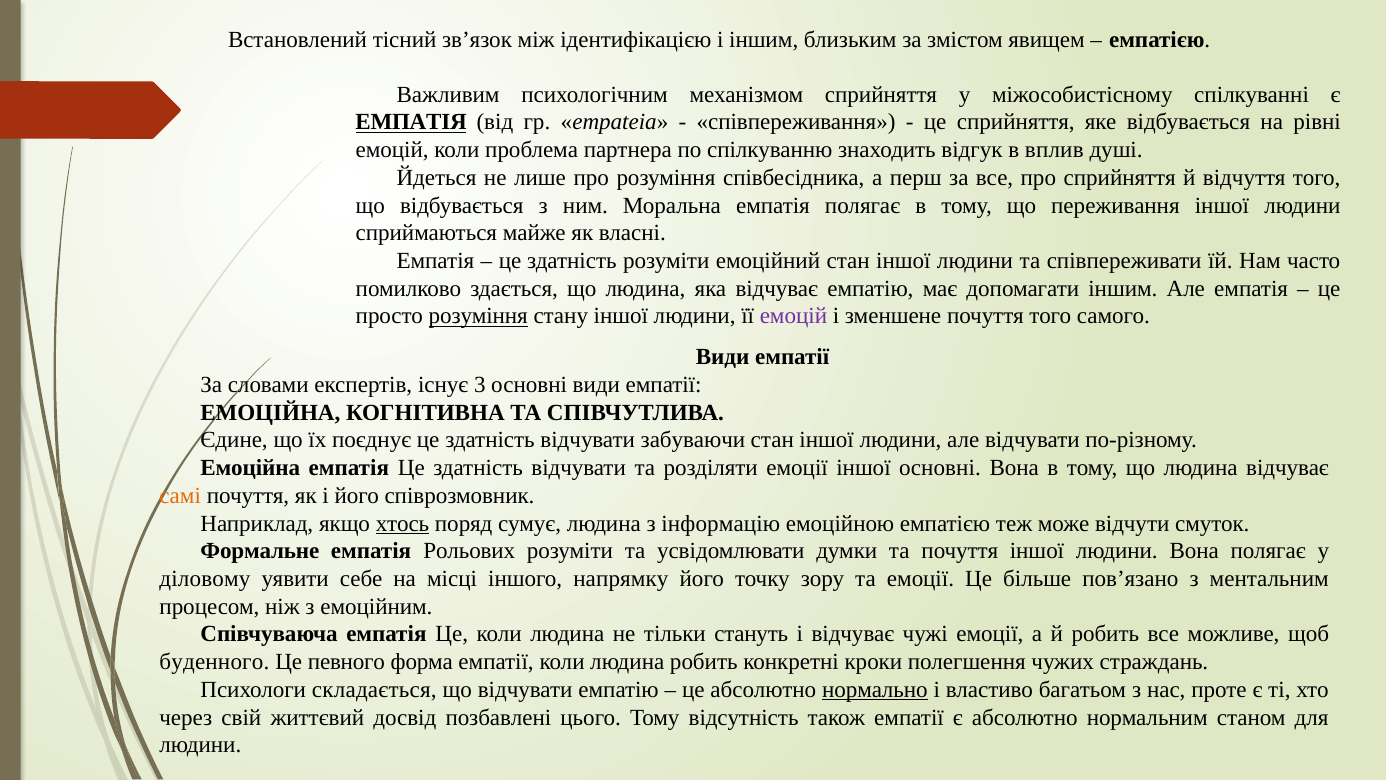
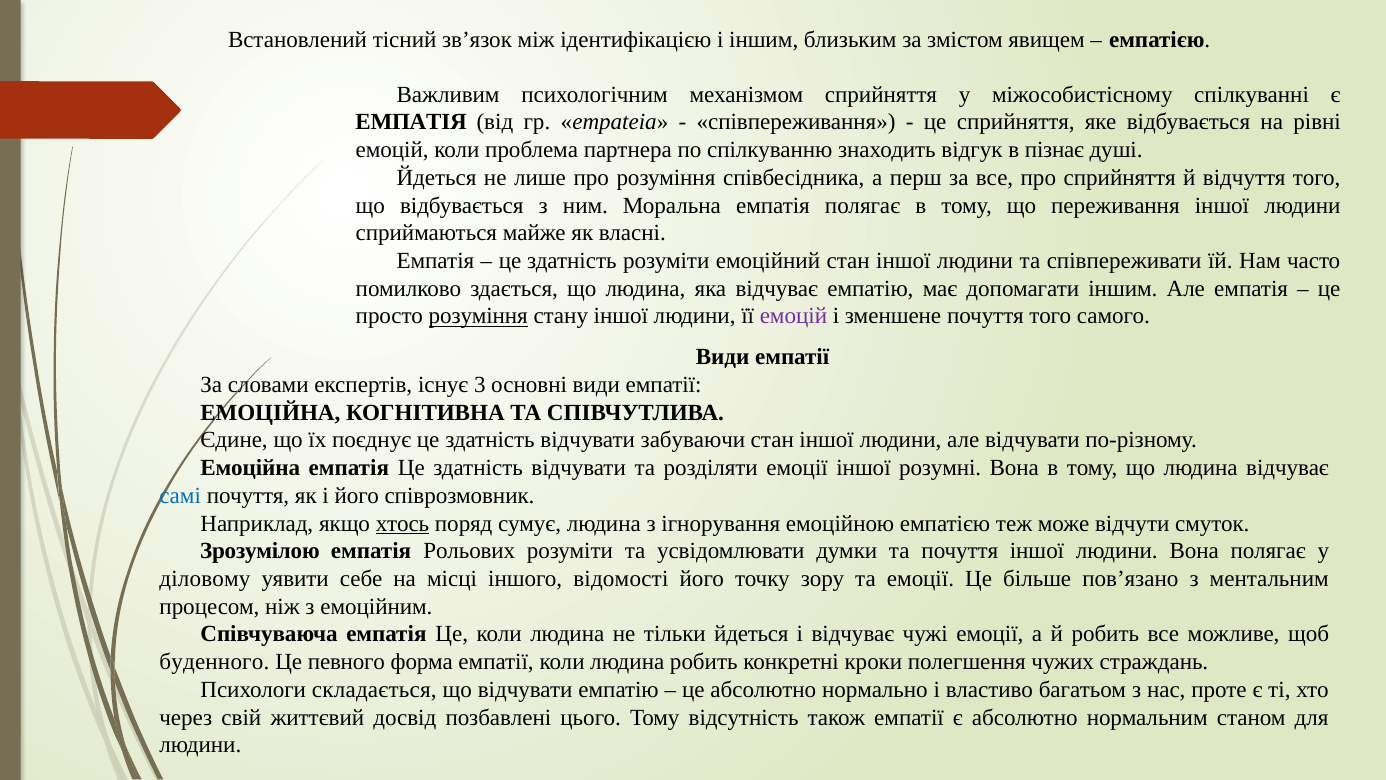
ЕМПАТІЯ underline: present -> none (411, 122)
вплив: вплив -> пізнає (1055, 150)
іншої основні: основні -> розумні (940, 468)
самі colour: orange -> blue (180, 495)
інформацію: інформацію -> ігнорування (721, 523)
Формальне: Формальне -> Зрозумілою (260, 551)
напрямку: напрямку -> відомості (621, 579)
тільки стануть: стануть -> йдеться (751, 634)
нормально underline: present -> none (875, 689)
